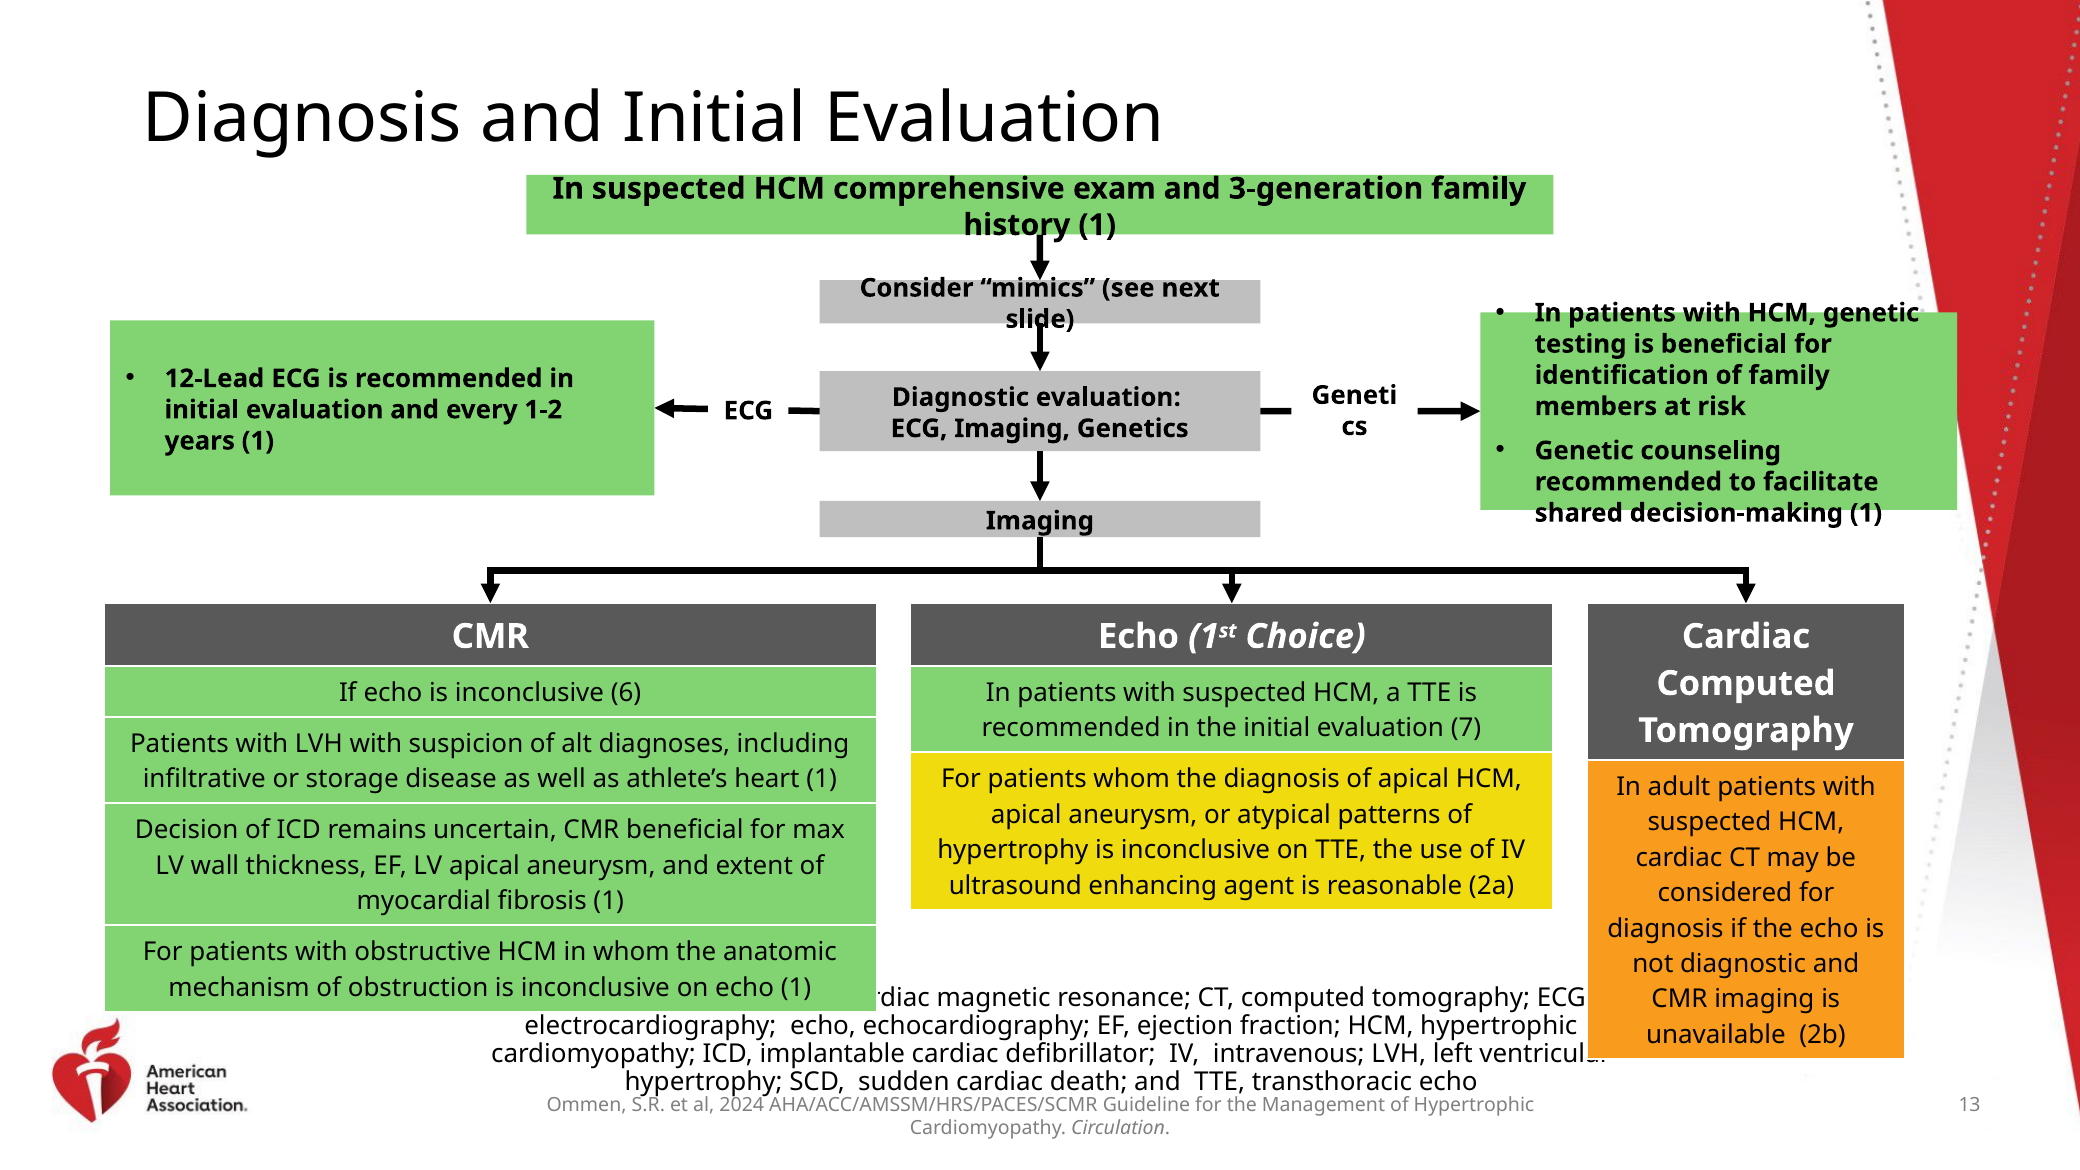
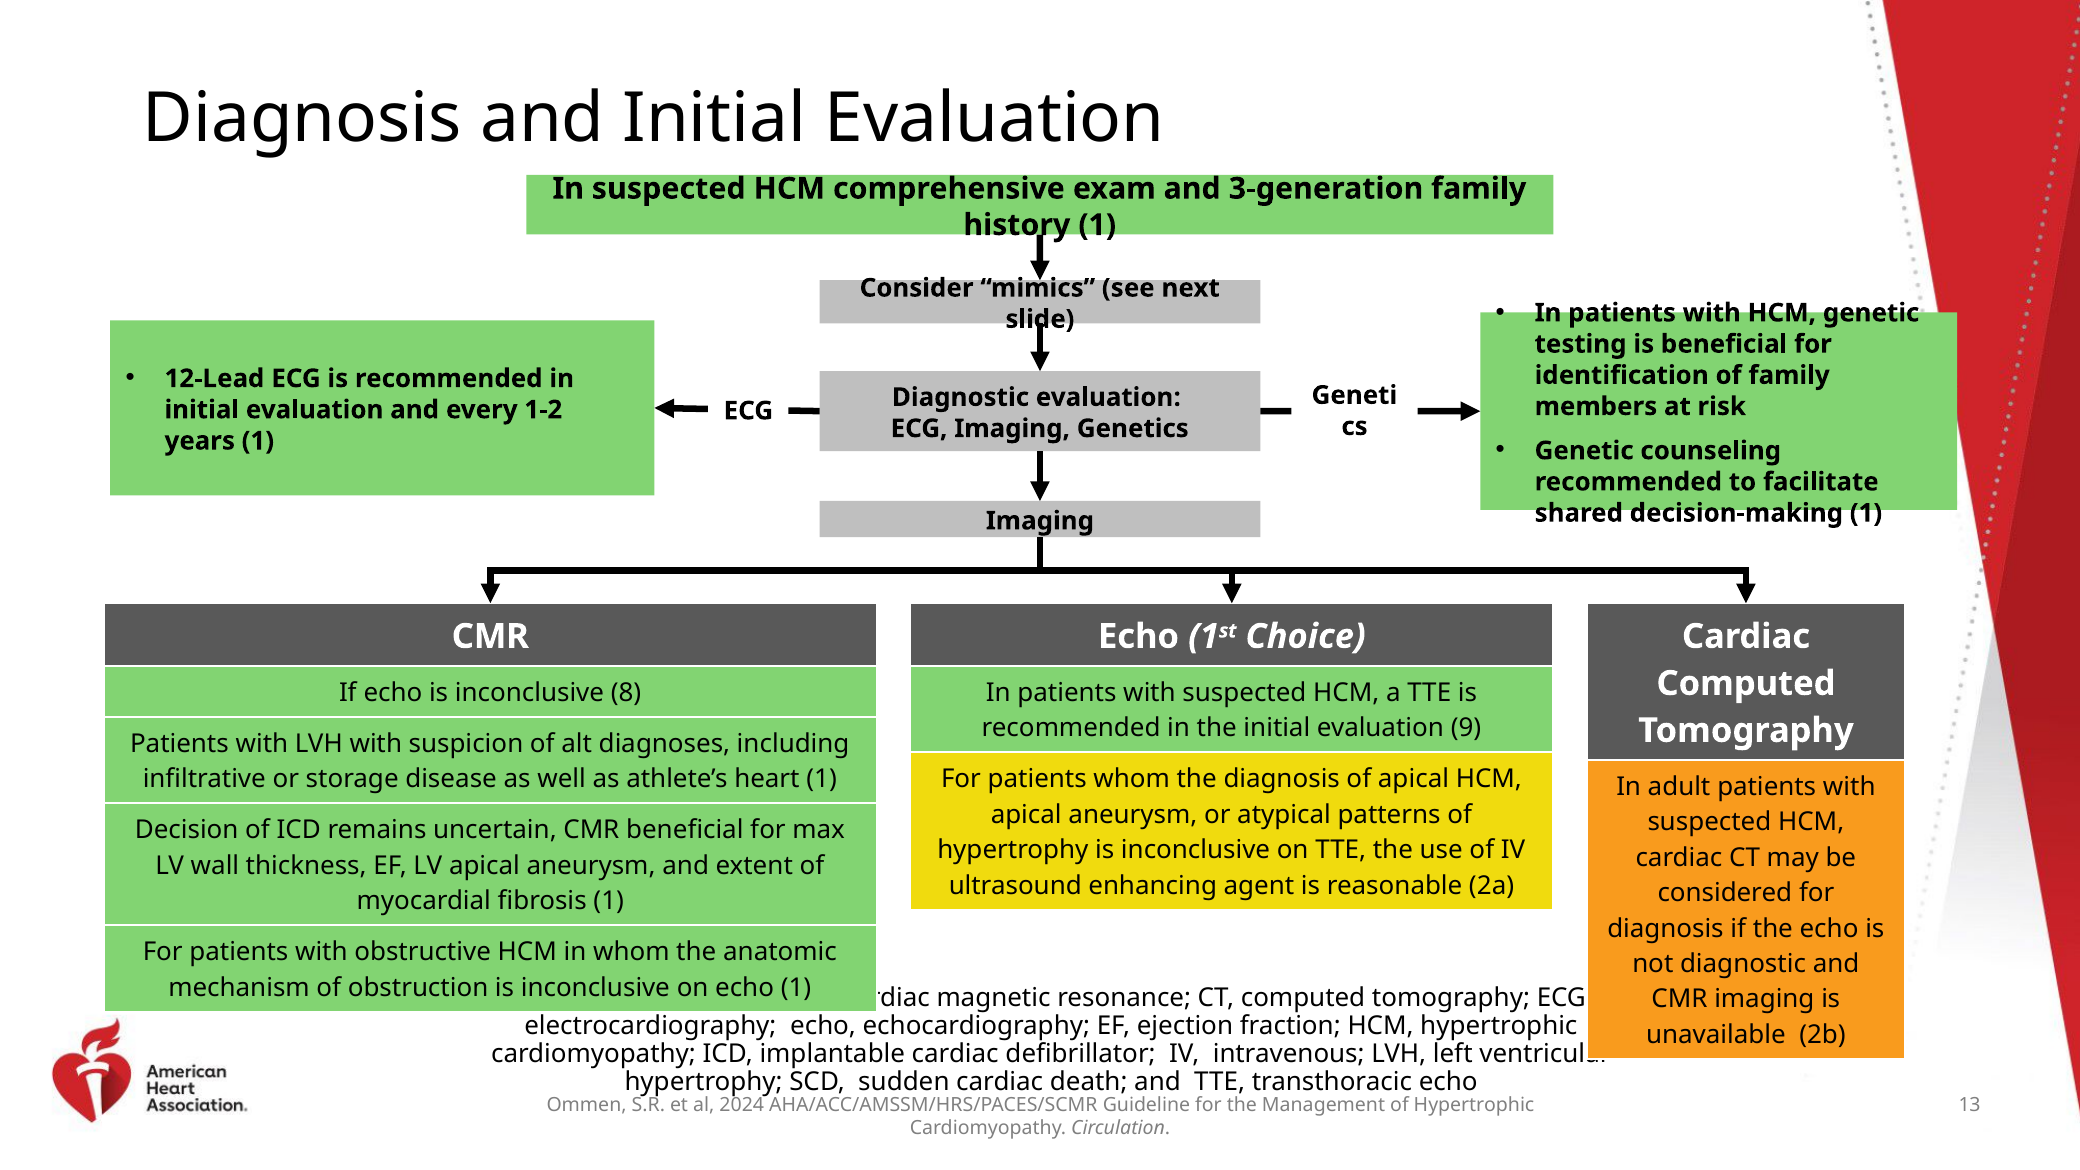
6: 6 -> 8 (626, 693)
7: 7 -> 9 (1466, 728)
